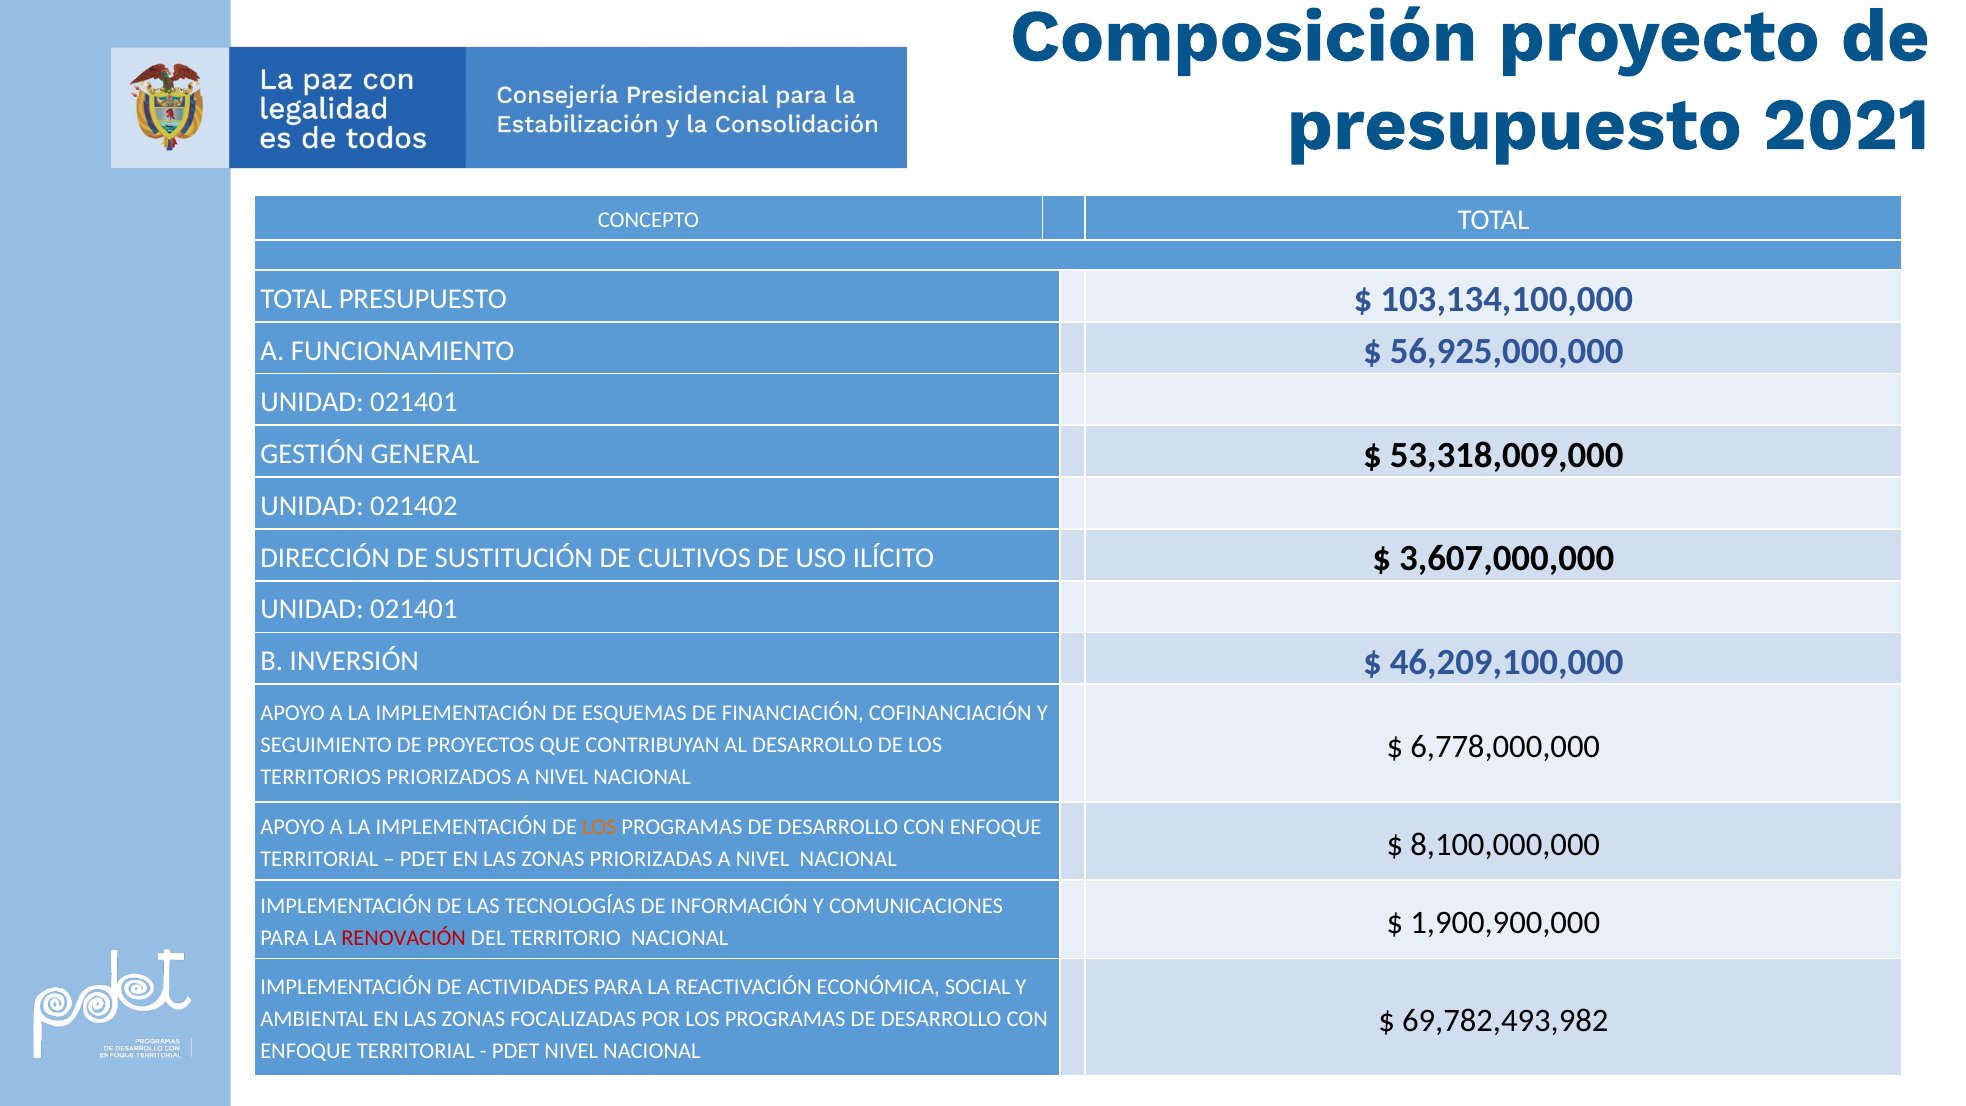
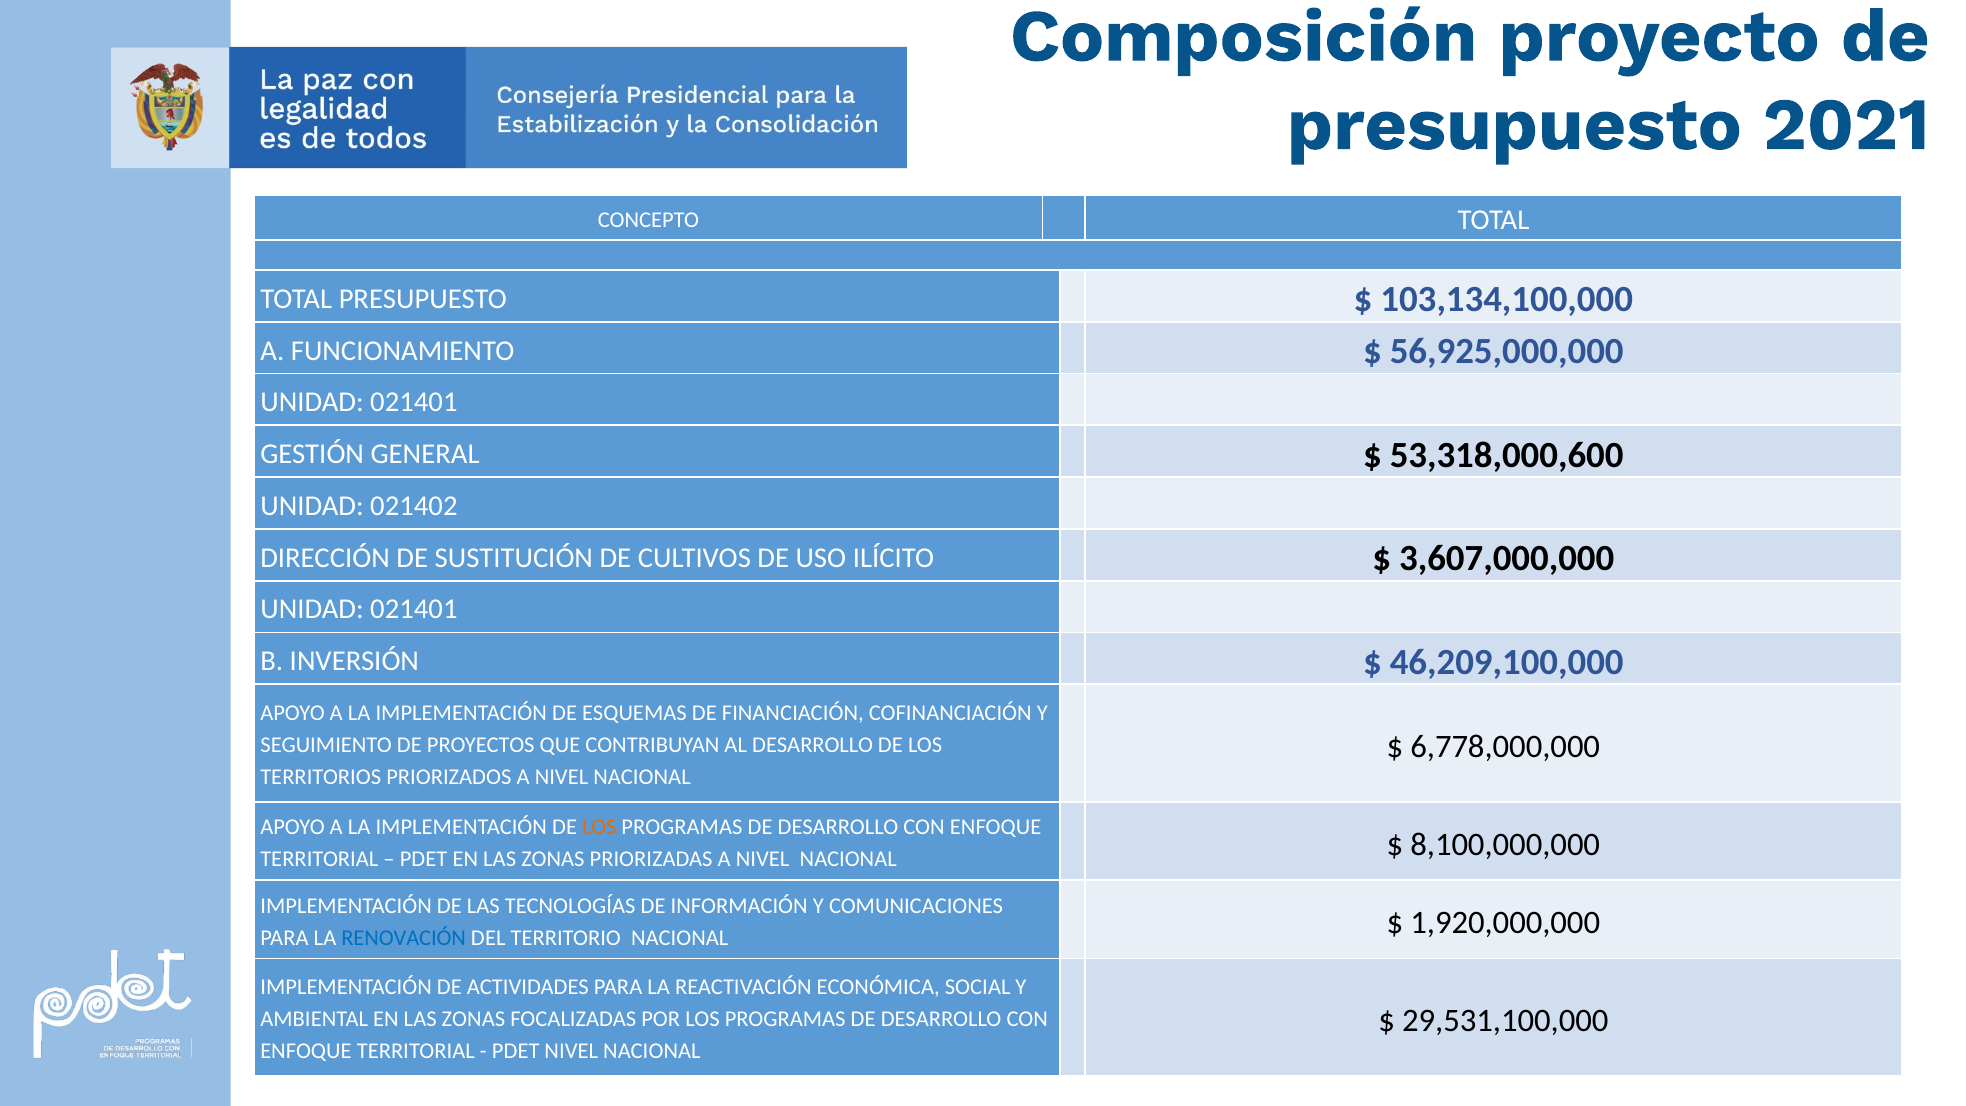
53,318,009,000: 53,318,009,000 -> 53,318,000,600 (1507, 455)
RENOVACIÓN colour: red -> blue (404, 937)
1,900,900,000: 1,900,900,000 -> 1,920,000,000 (1505, 922)
69,782,493,982: 69,782,493,982 -> 29,531,100,000 (1505, 1020)
